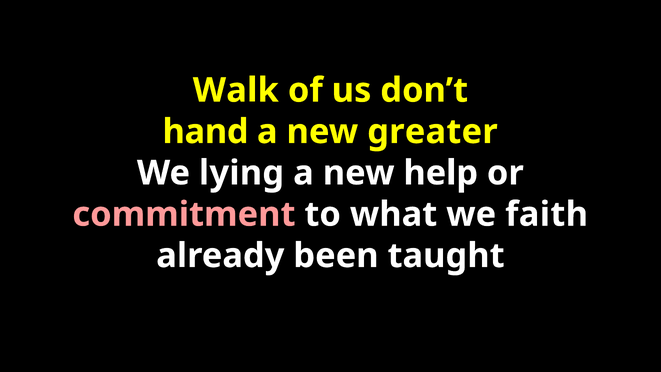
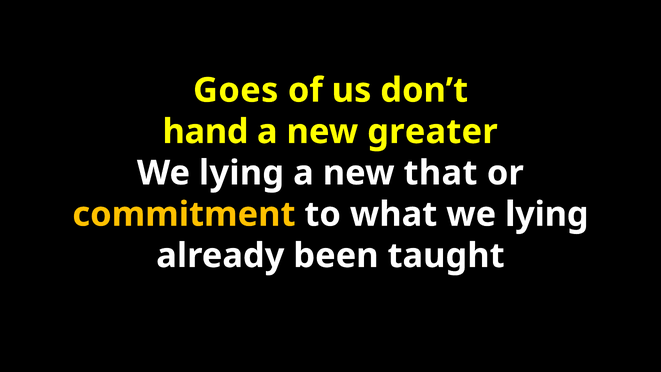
Walk: Walk -> Goes (236, 90)
help: help -> that (440, 173)
commitment colour: pink -> yellow (184, 214)
what we faith: faith -> lying (547, 214)
